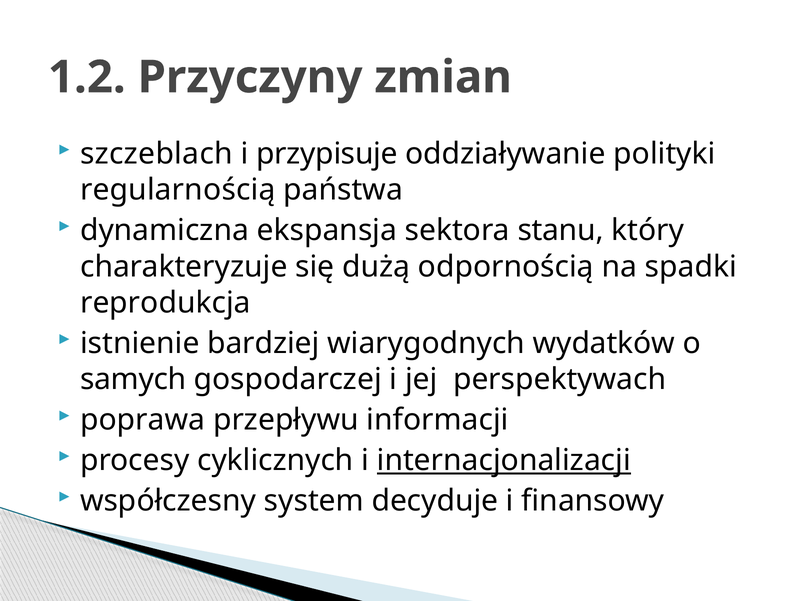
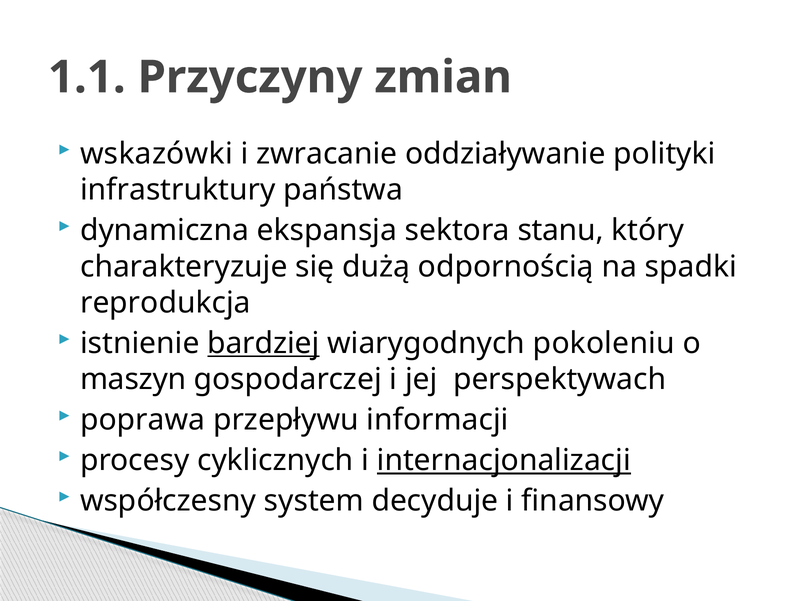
1.2: 1.2 -> 1.1 (87, 77)
szczeblach: szczeblach -> wskazówki (156, 154)
przypisuje: przypisuje -> zwracanie (327, 154)
regularnością: regularnością -> infrastruktury (178, 190)
bardziej underline: none -> present (263, 343)
wydatków: wydatków -> pokoleniu (604, 343)
samych: samych -> maszyn (133, 379)
